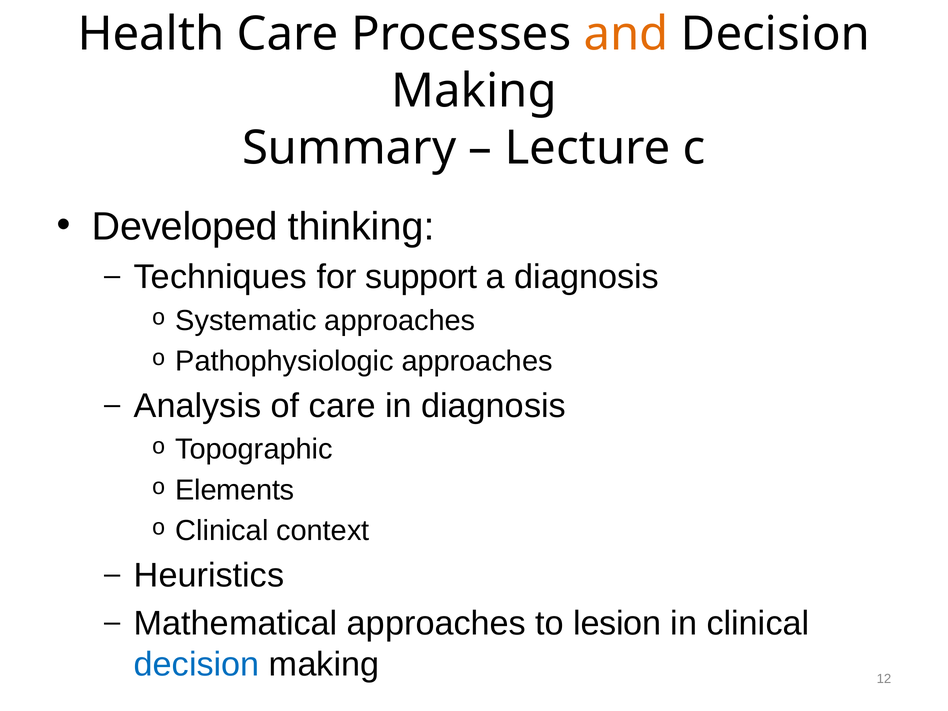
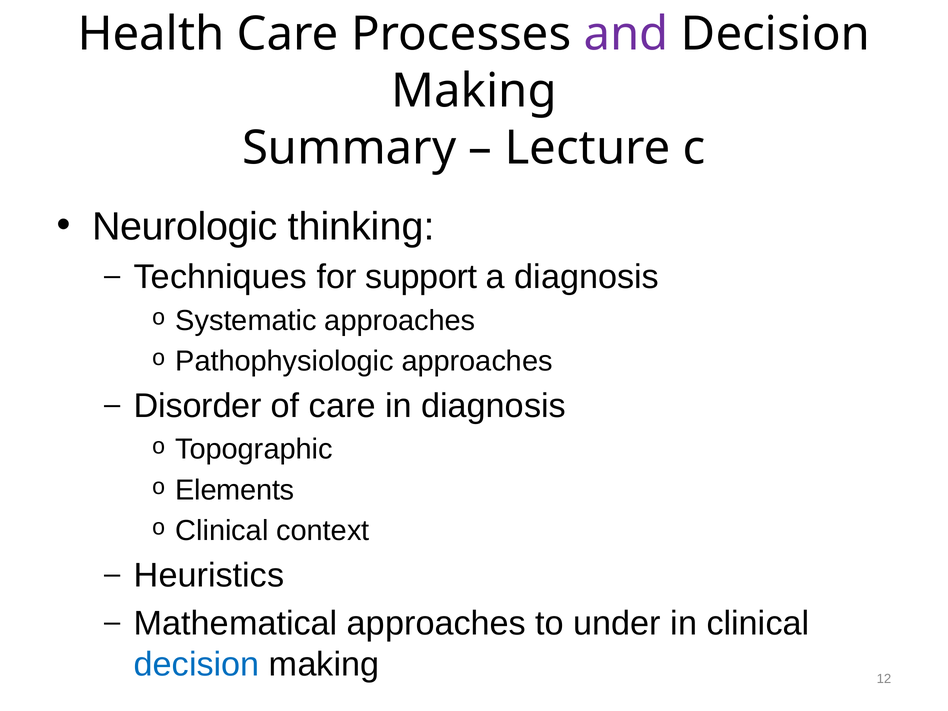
and colour: orange -> purple (626, 34)
Developed: Developed -> Neurologic (185, 226)
Analysis: Analysis -> Disorder (198, 406)
lesion: lesion -> under (617, 623)
